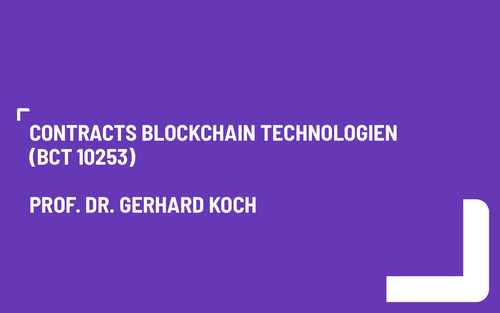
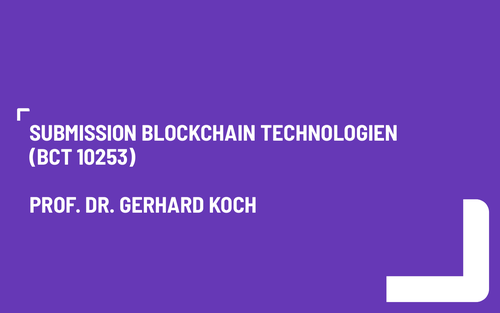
CONTRACTS: CONTRACTS -> SUBMISSION (83, 133)
